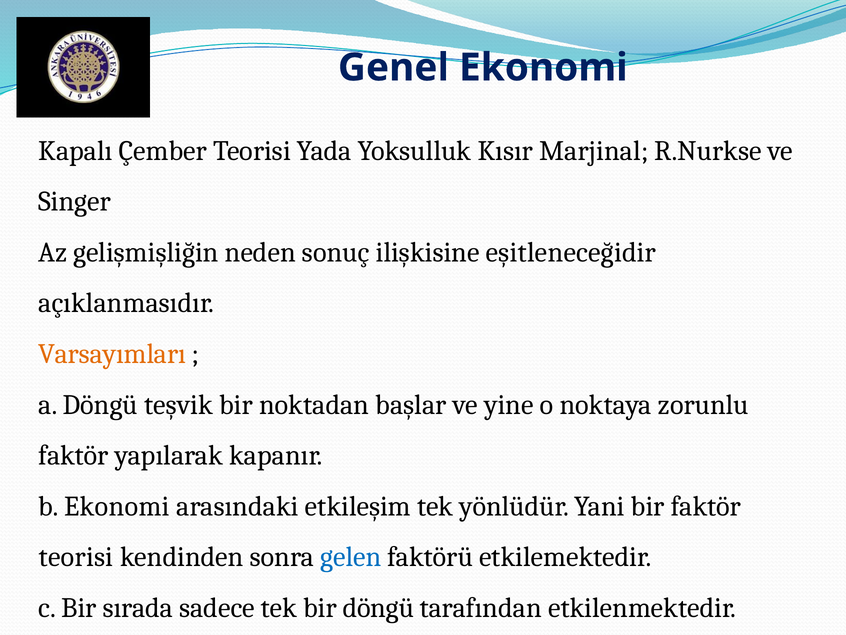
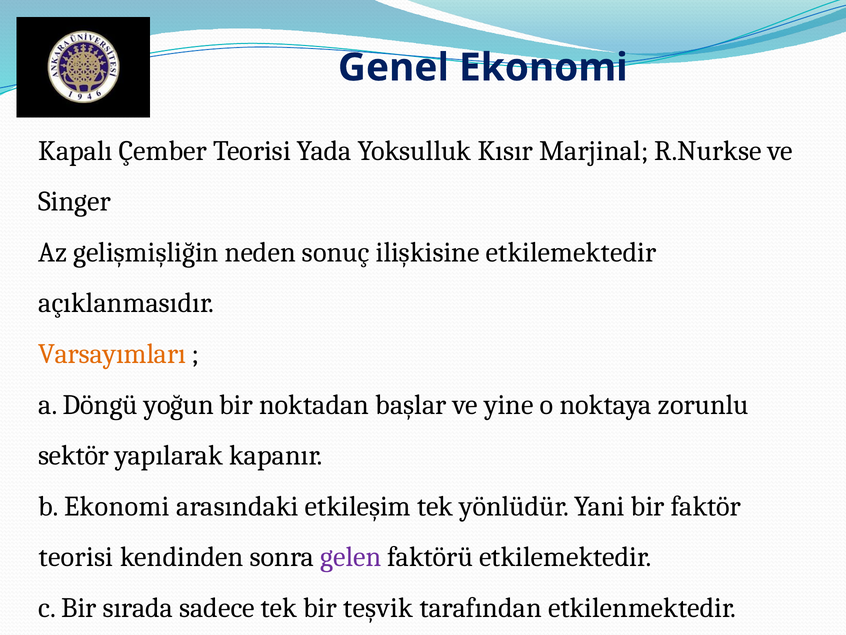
ilişkisine eşitleneceğidir: eşitleneceğidir -> etkilemektedir (571, 252)
teşvik: teşvik -> yoğun (179, 404)
faktör: faktör -> sektör (74, 455)
gelen colour: blue -> purple (351, 557)
bir döngü: döngü -> teşvik (378, 608)
